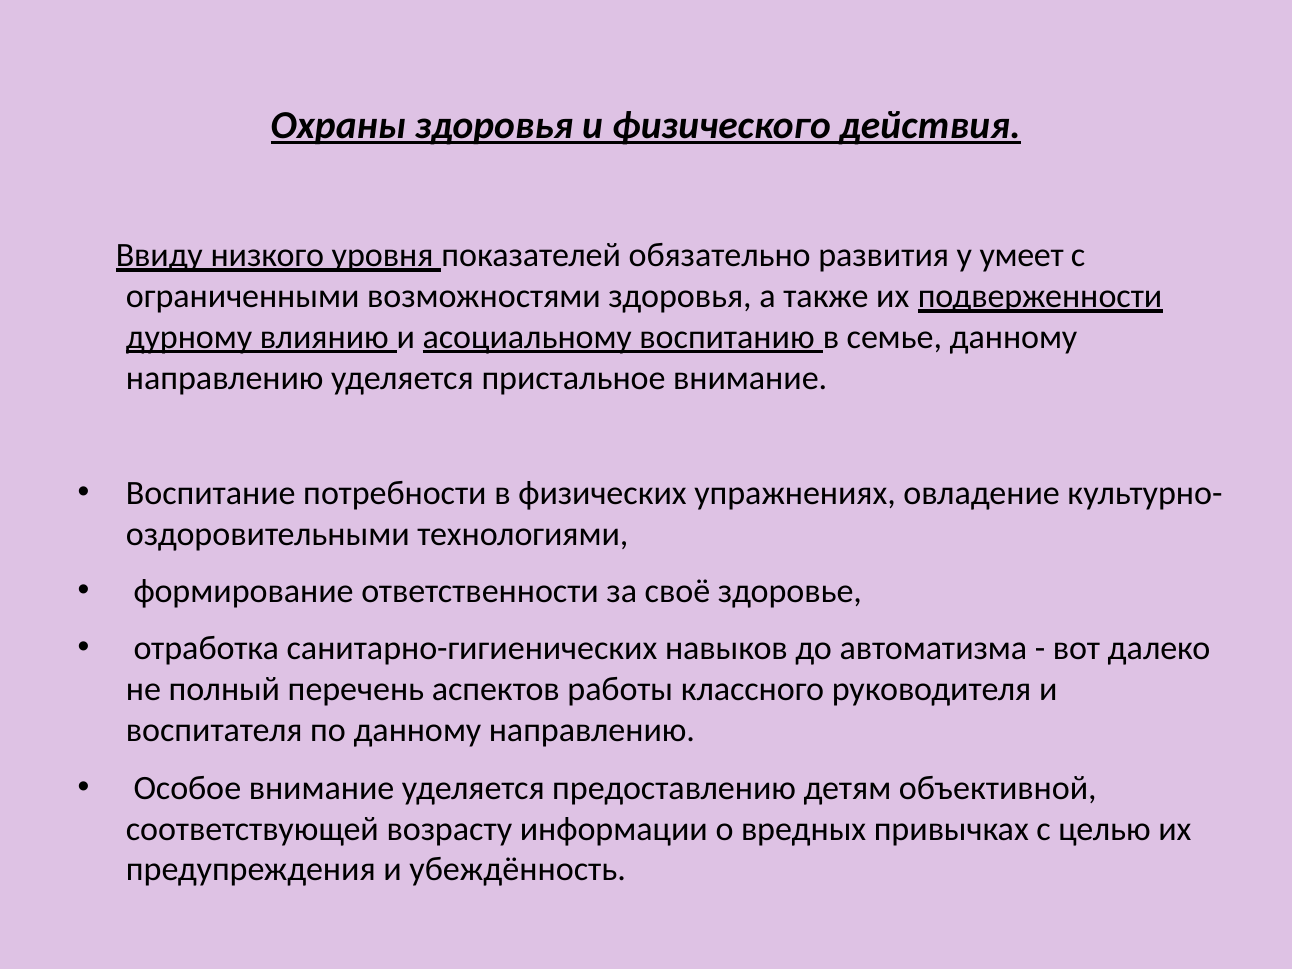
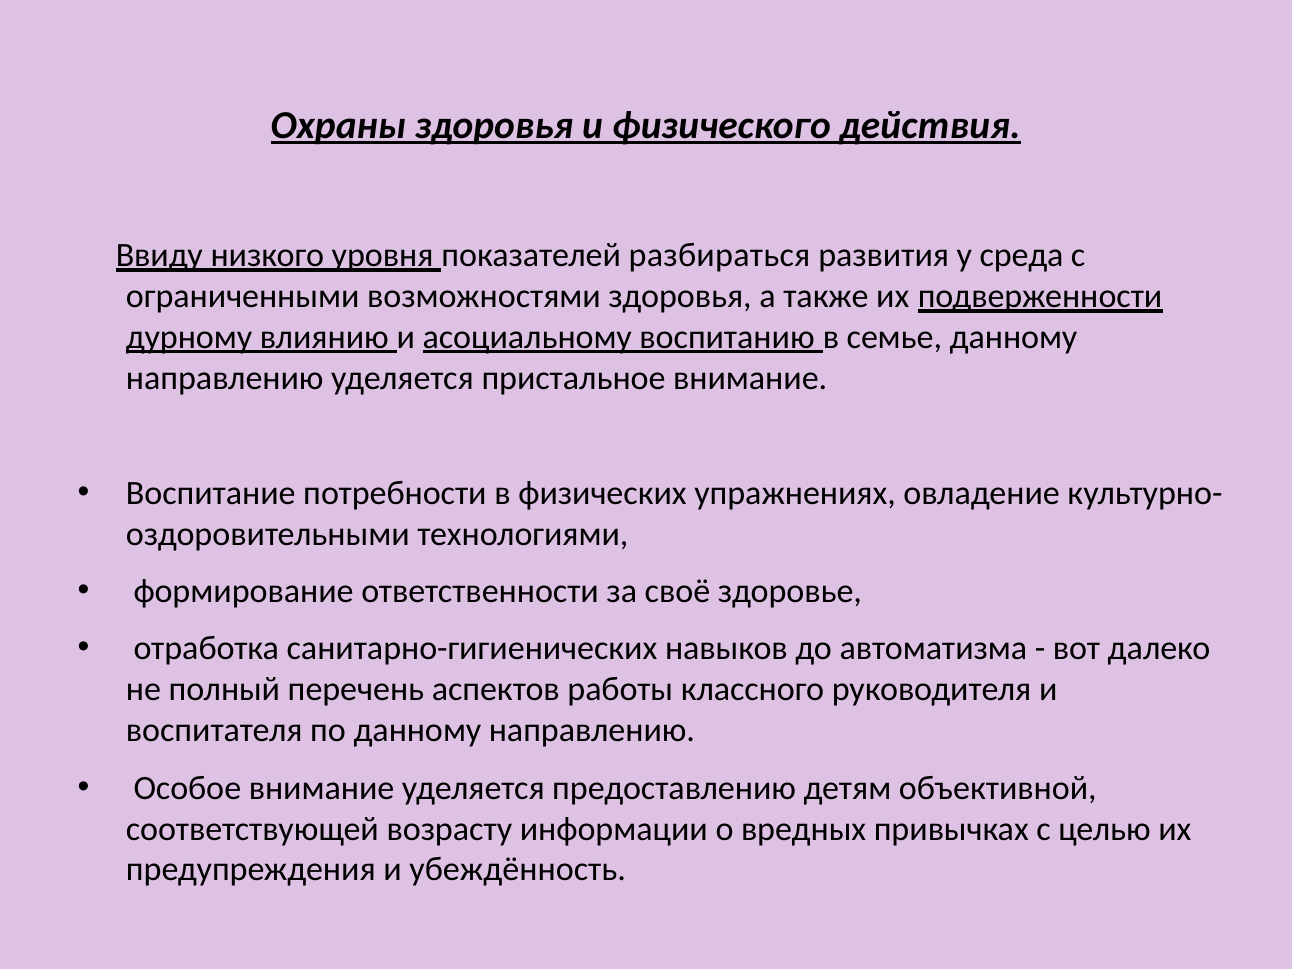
обязательно: обязательно -> разбираться (719, 255)
умеет: умеет -> среда (1022, 255)
